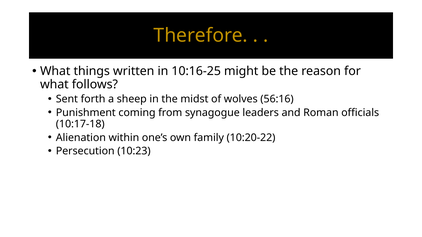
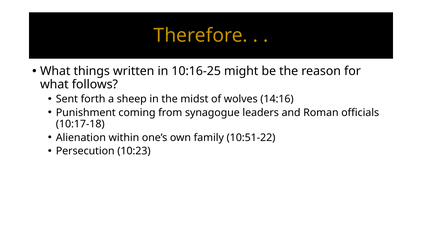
56:16: 56:16 -> 14:16 (277, 99)
10:20-22: 10:20-22 -> 10:51-22 (251, 138)
